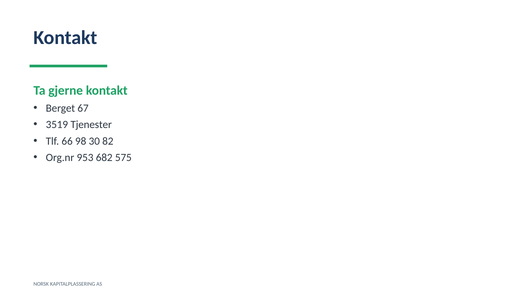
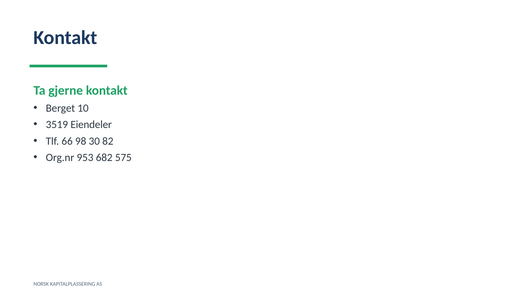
67: 67 -> 10 (83, 108)
Tjenester: Tjenester -> Eiendeler (91, 125)
